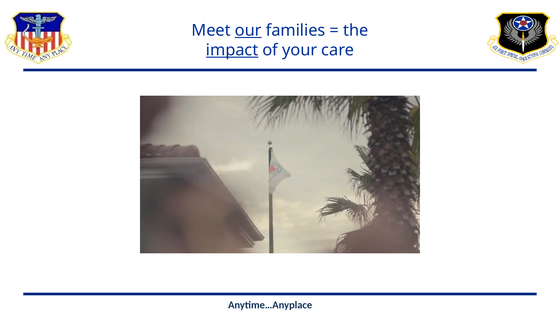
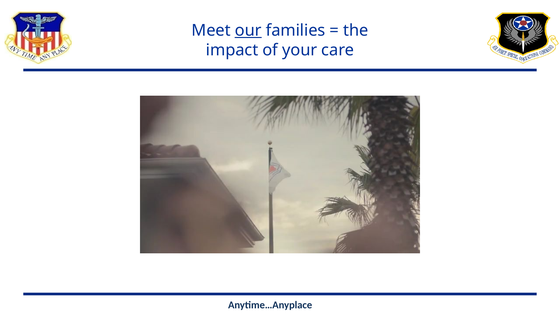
impact underline: present -> none (232, 50)
